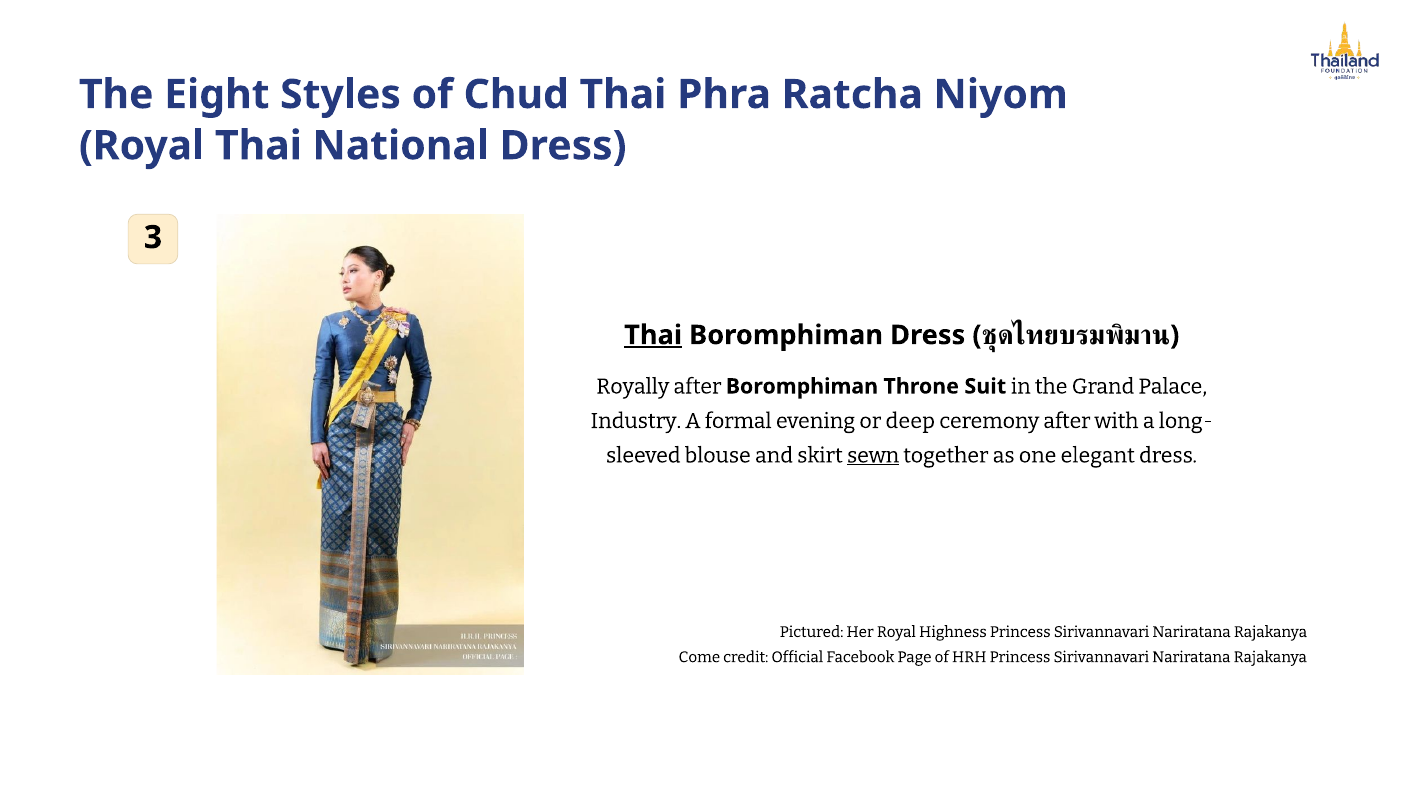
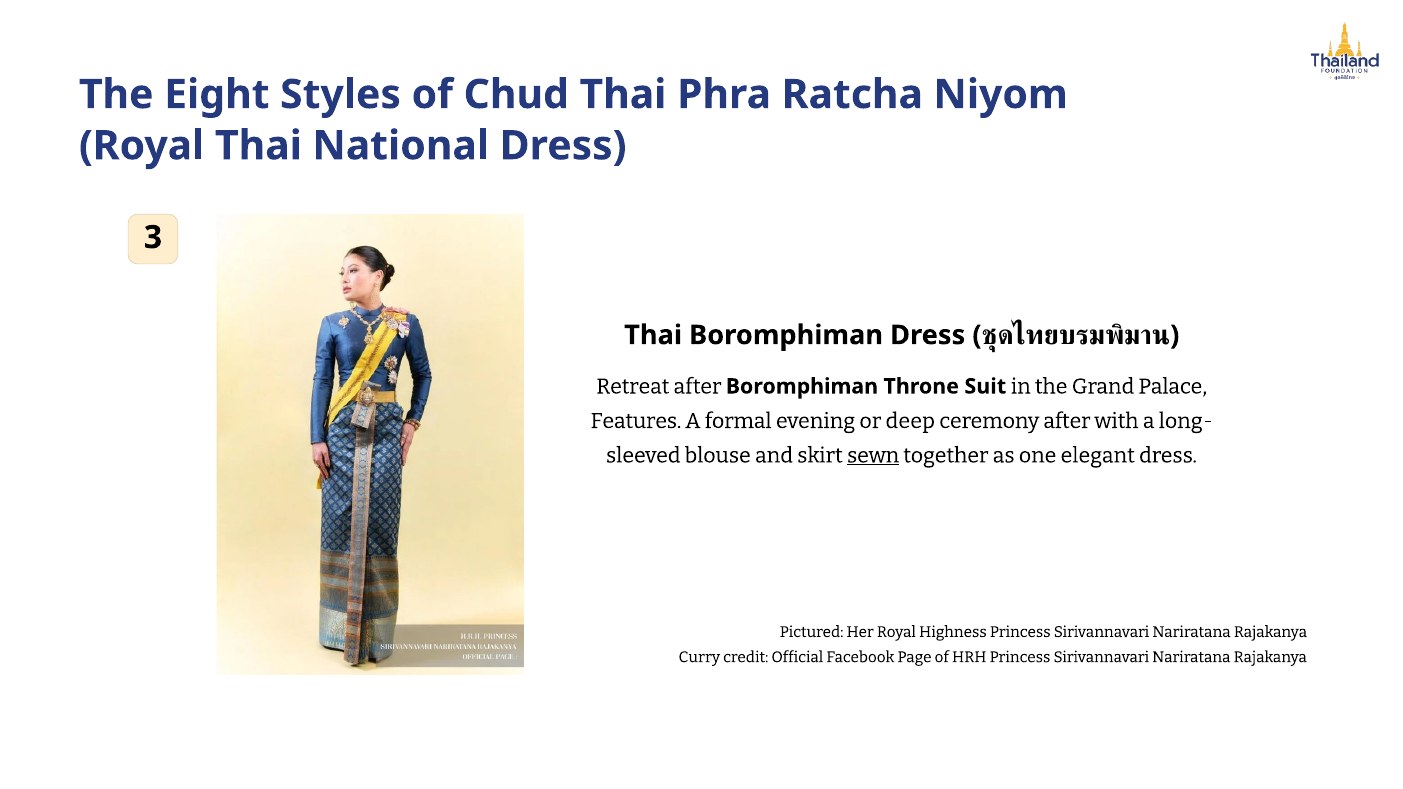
Thai underline: present -> none (653, 335)
Royally: Royally -> Retreat (633, 387)
Industry: Industry -> Features (636, 421)
Come: Come -> Curry (699, 657)
